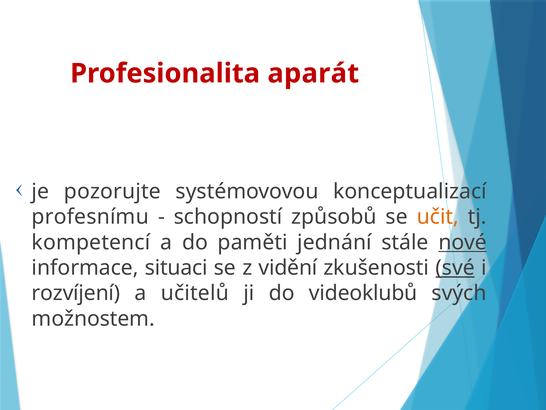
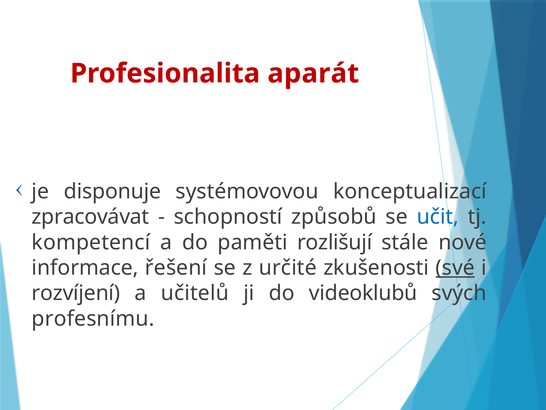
pozorujte: pozorujte -> disponuje (112, 191)
profesnímu: profesnímu -> zpracovávat (90, 217)
učit colour: orange -> blue (438, 217)
jednání: jednání -> rozlišují (335, 242)
nové underline: present -> none (463, 242)
situaci: situaci -> řešení (176, 268)
vidění: vidění -> určité (288, 268)
možnostem: možnostem -> profesnímu (93, 318)
